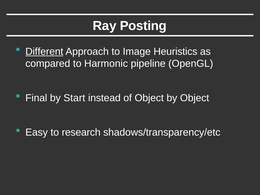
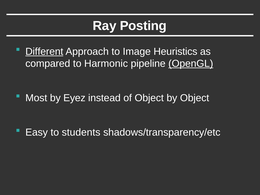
OpenGL underline: none -> present (191, 64)
Final: Final -> Most (36, 98)
Start: Start -> Eyez (74, 98)
research: research -> students (81, 132)
